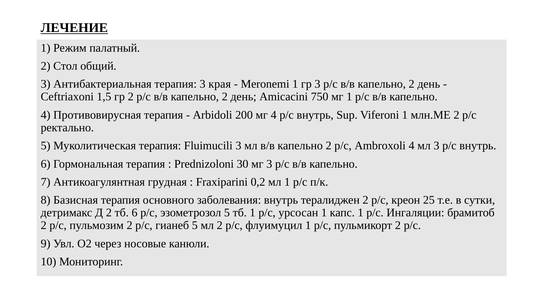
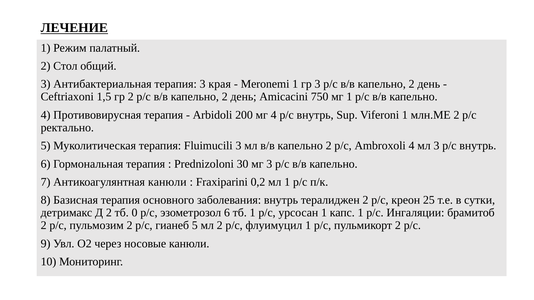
Антикоагулянтная грудная: грудная -> канюли (167, 182)
тб 6: 6 -> 0 (135, 213)
эзометрозол 5: 5 -> 6 (227, 213)
